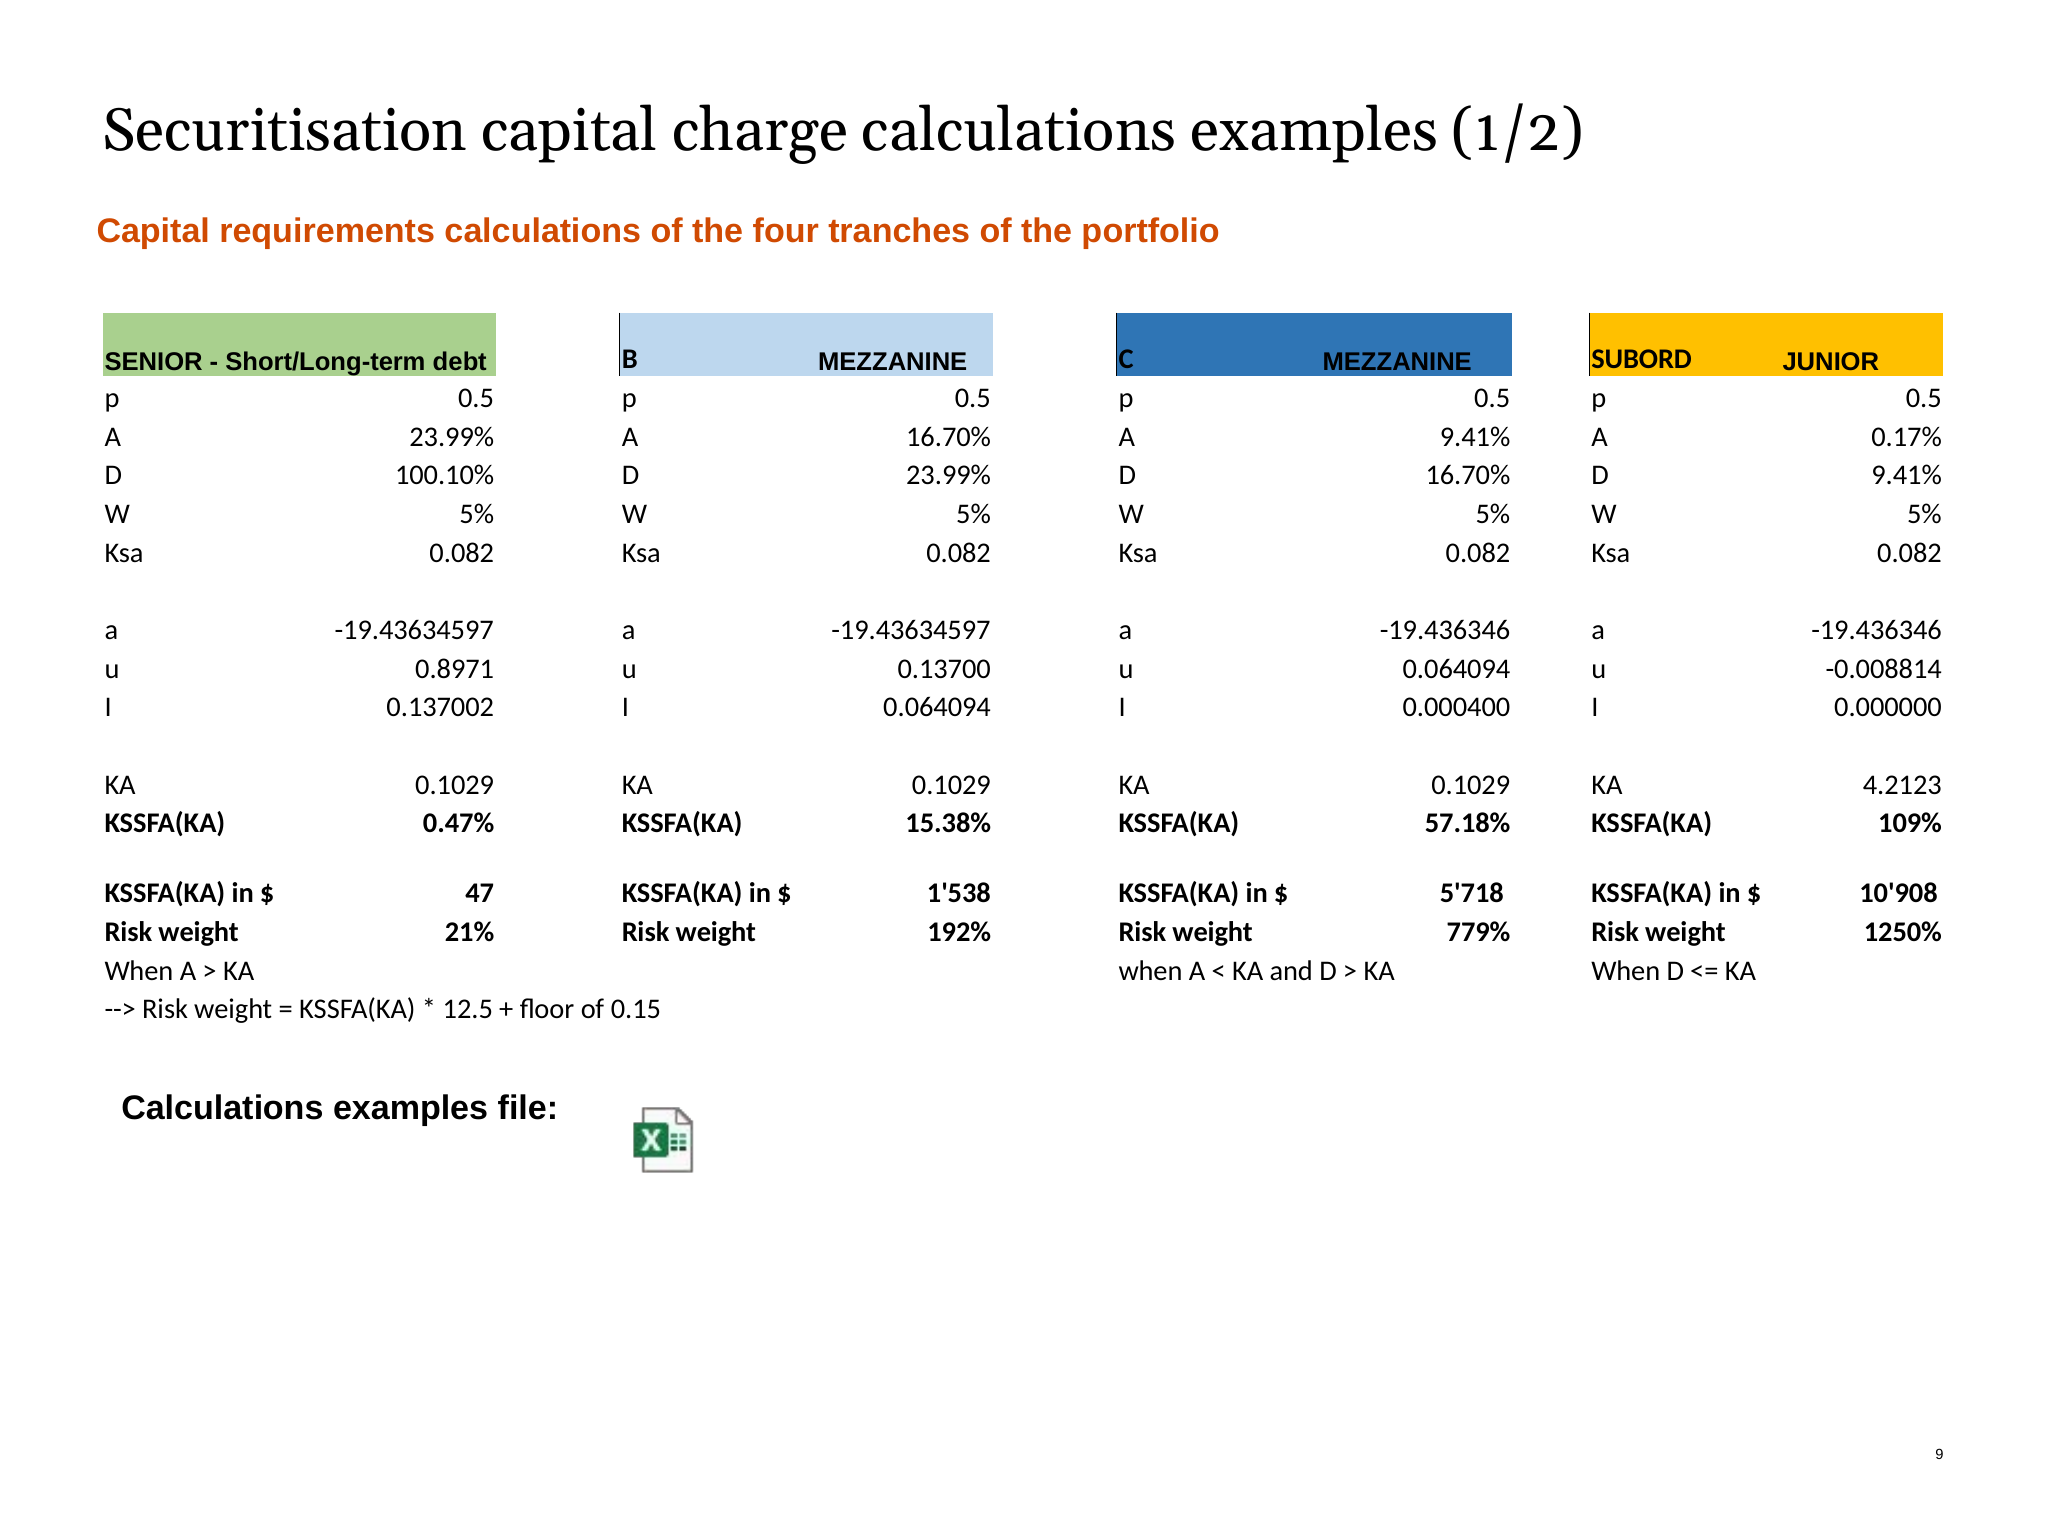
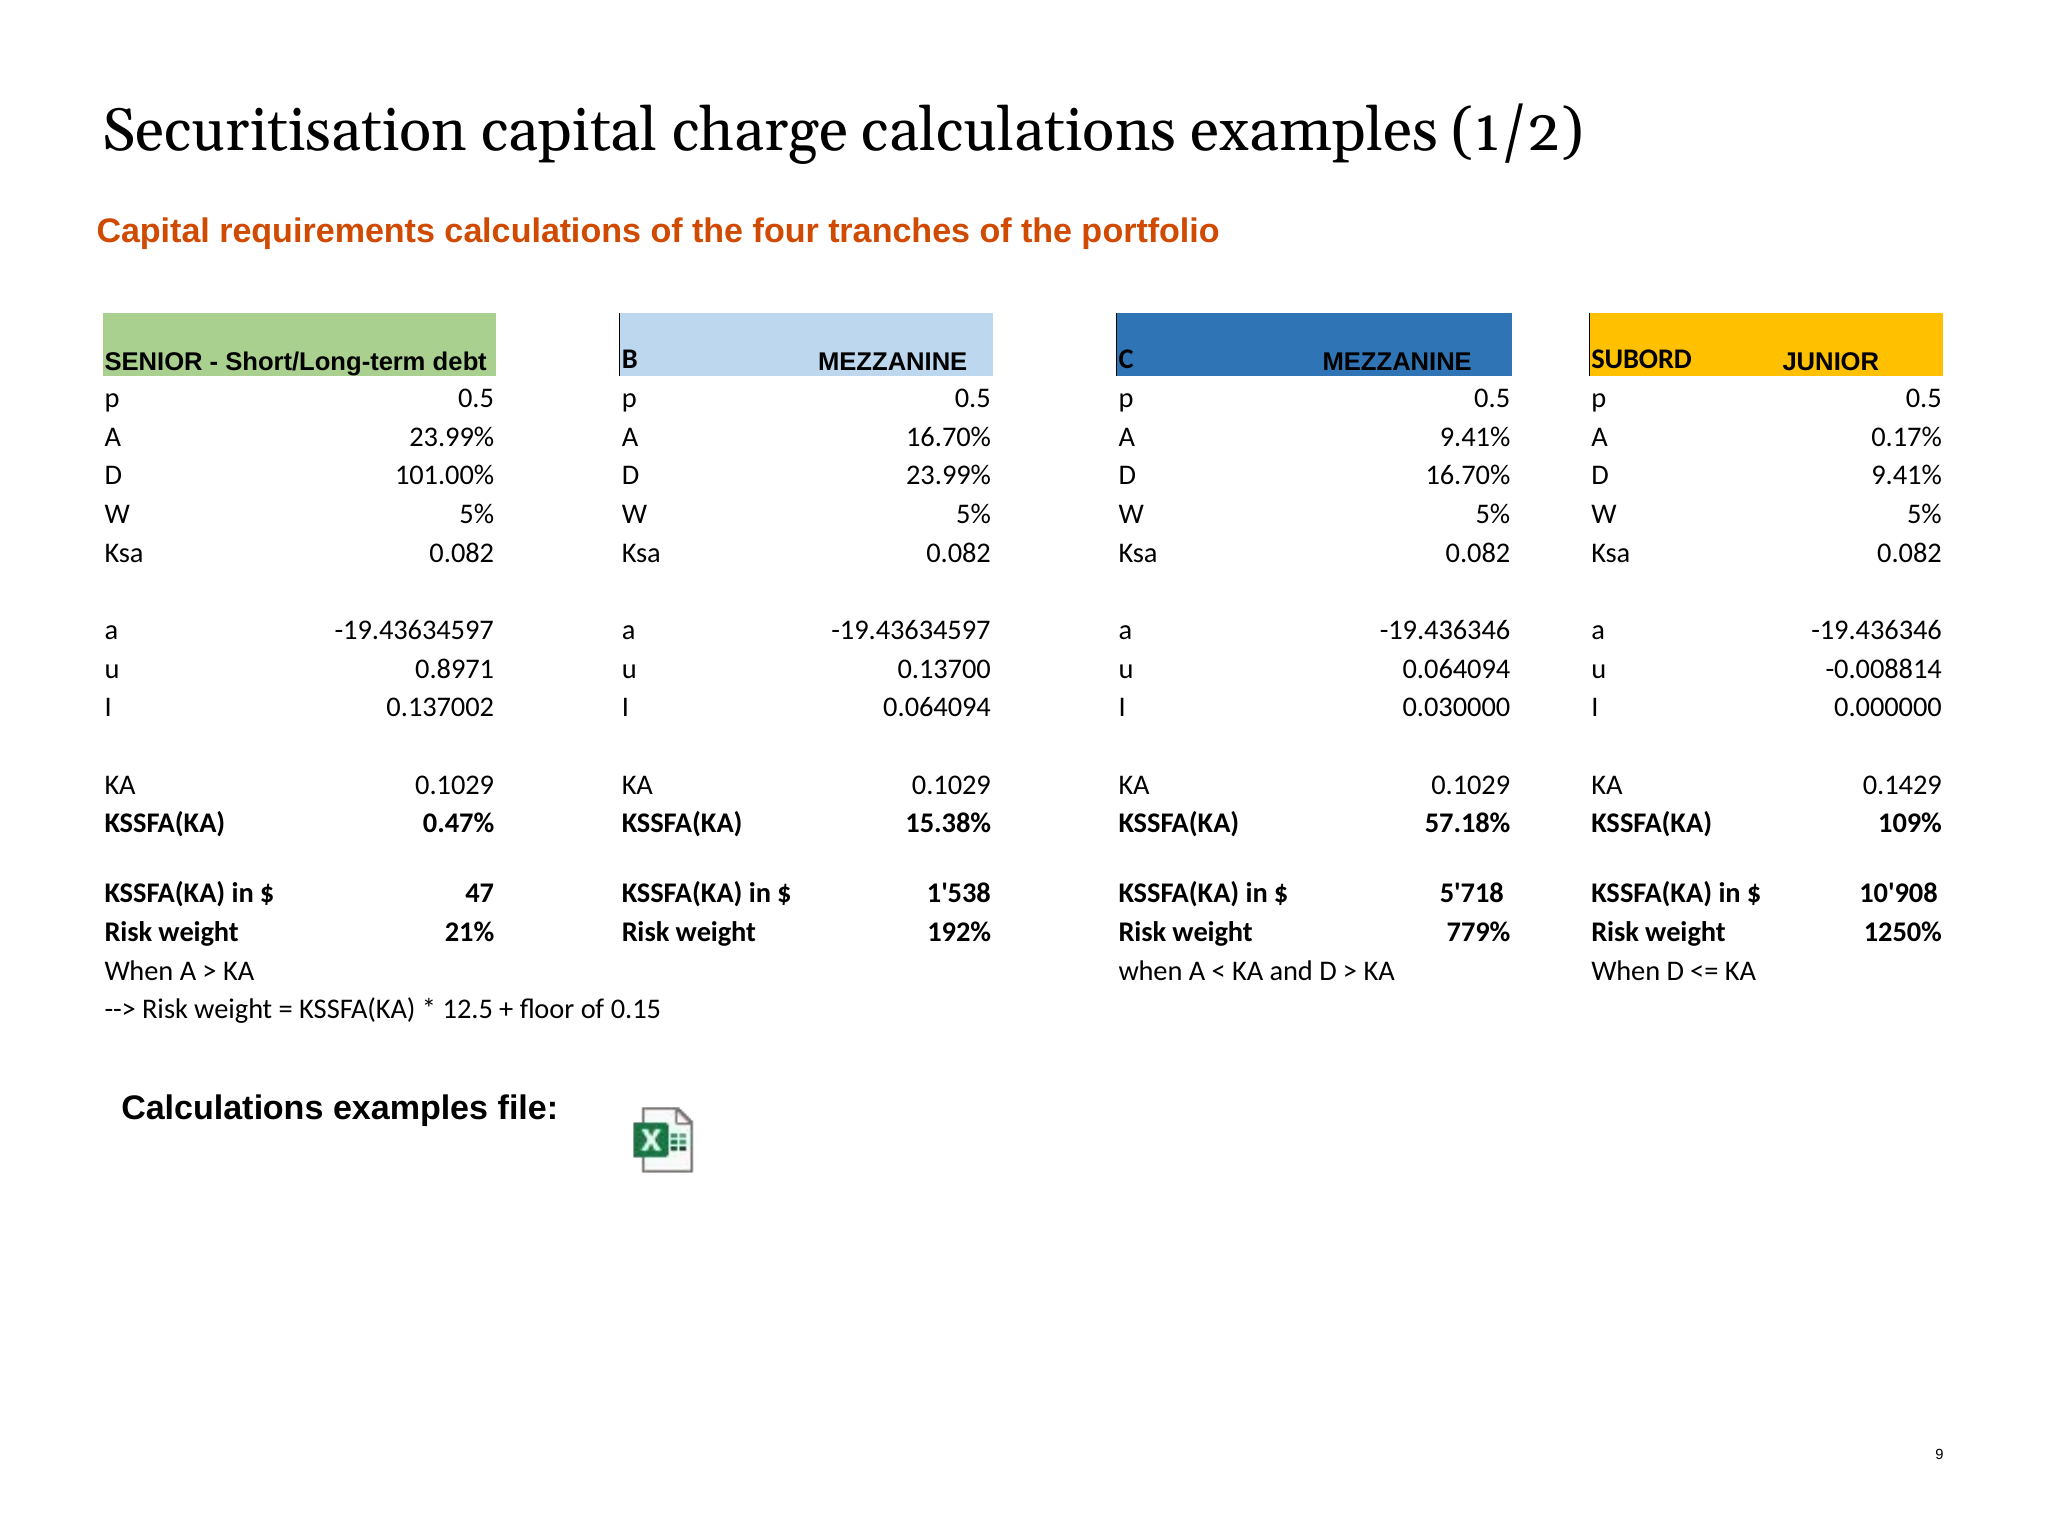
100.10%: 100.10% -> 101.00% (445, 476)
0.000400: 0.000400 -> 0.030000 (1456, 708)
4.2123: 4.2123 -> 0.1429 (1902, 785)
